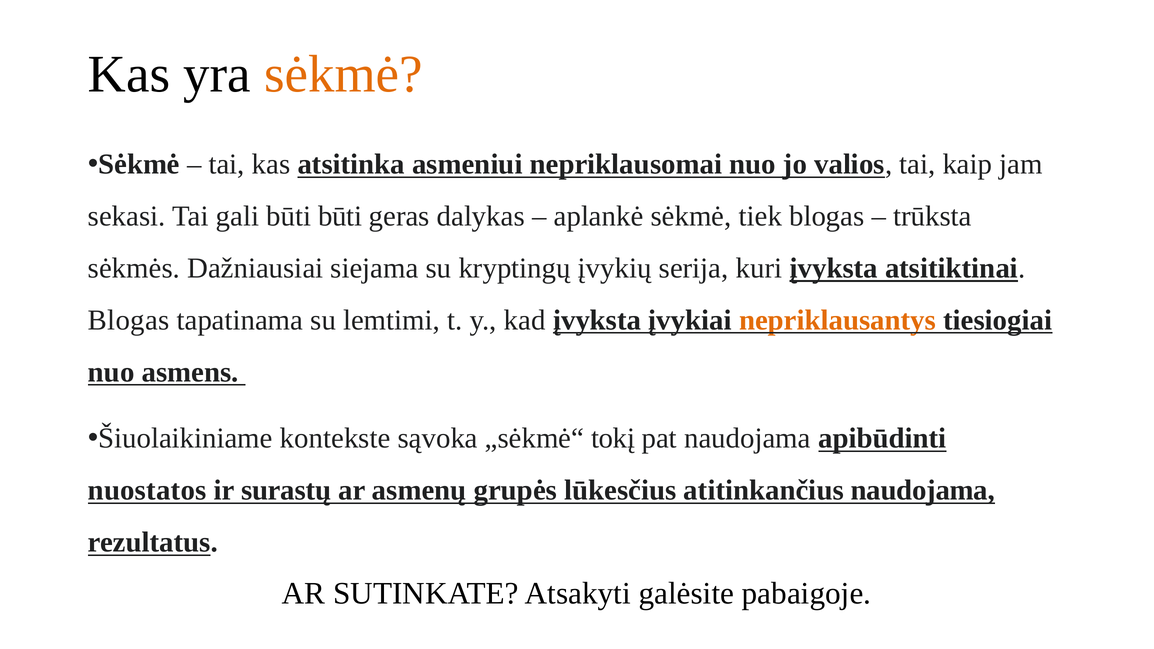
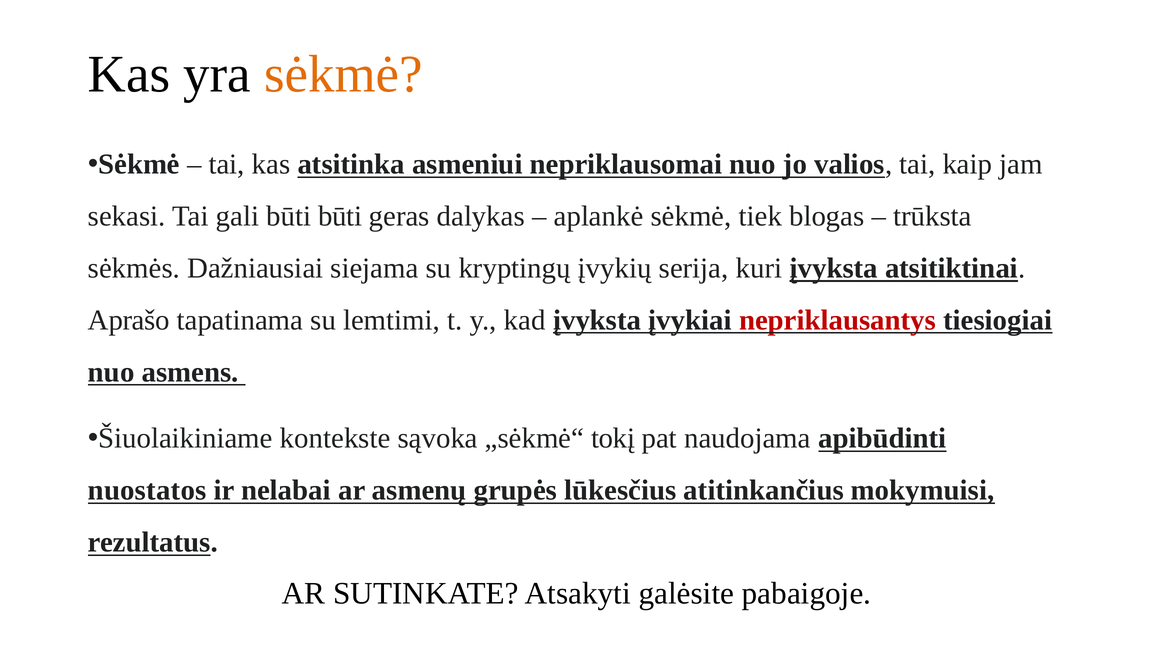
Blogas: Blogas -> Aprašo (129, 320)
nepriklausantys colour: orange -> red (838, 320)
surastų: surastų -> nelabai (286, 490)
atitinkančius naudojama: naudojama -> mokymuisi (923, 490)
